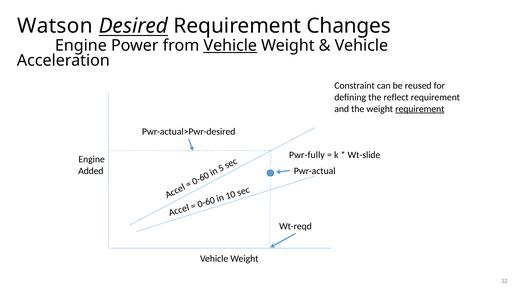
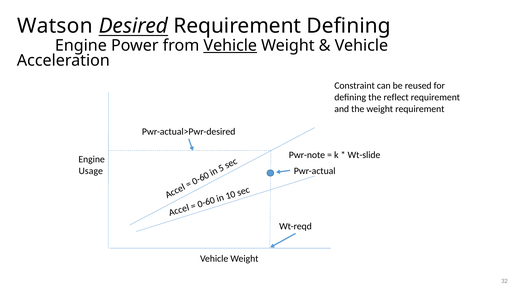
Requirement Changes: Changes -> Defining (349, 26)
requirement underline: present -> none (420, 109)
Pwr-fully: Pwr-fully -> Pwr-note (307, 155)
Added: Added -> Usage (91, 171)
